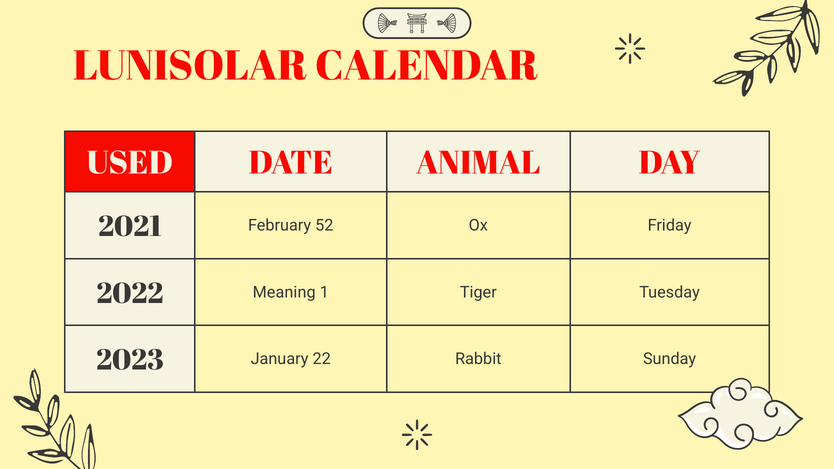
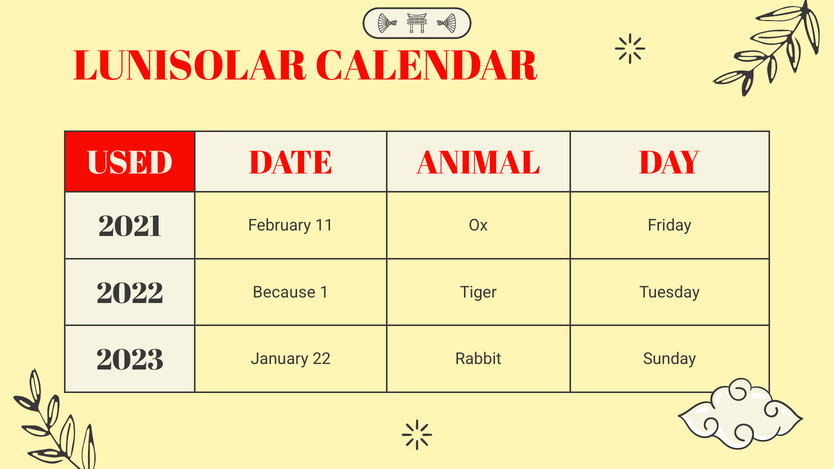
52: 52 -> 11 (324, 225)
Meaning: Meaning -> Because (284, 292)
